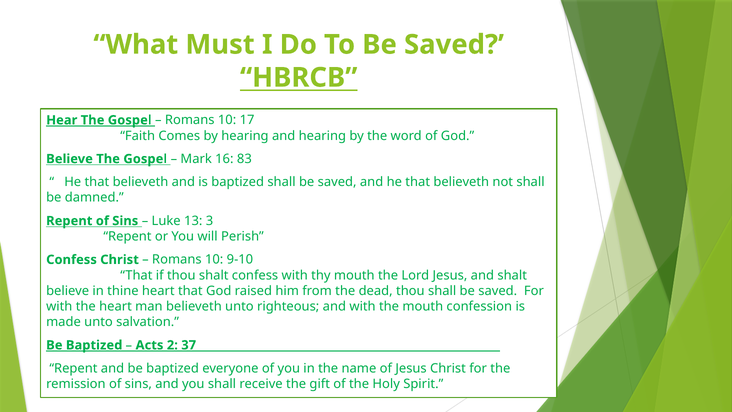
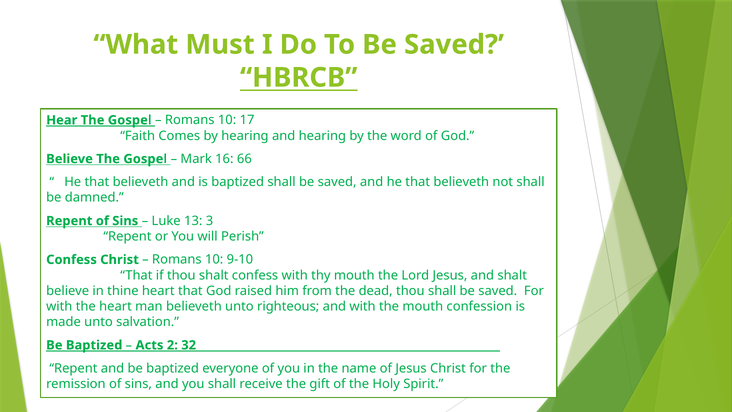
83: 83 -> 66 (244, 159)
37: 37 -> 32 (189, 345)
